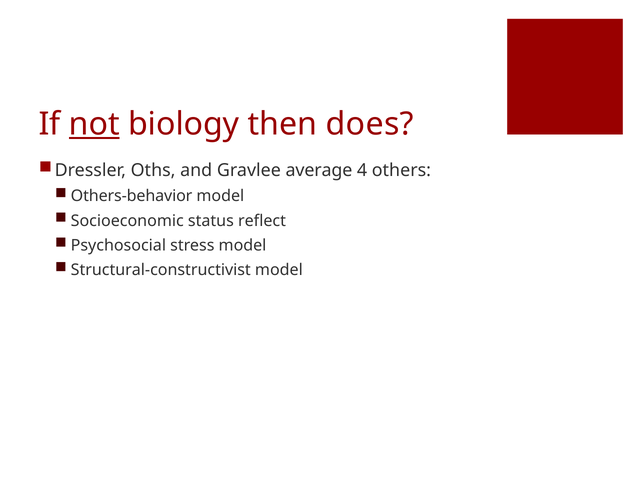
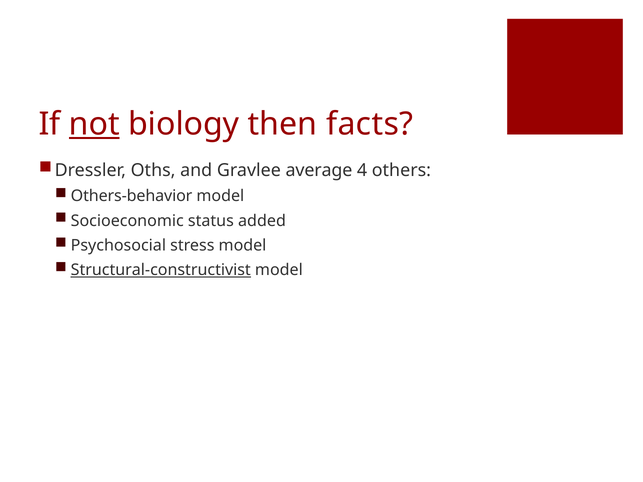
does: does -> facts (370, 124)
reflect: reflect -> added (262, 221)
Structural-constructivist underline: none -> present (161, 270)
